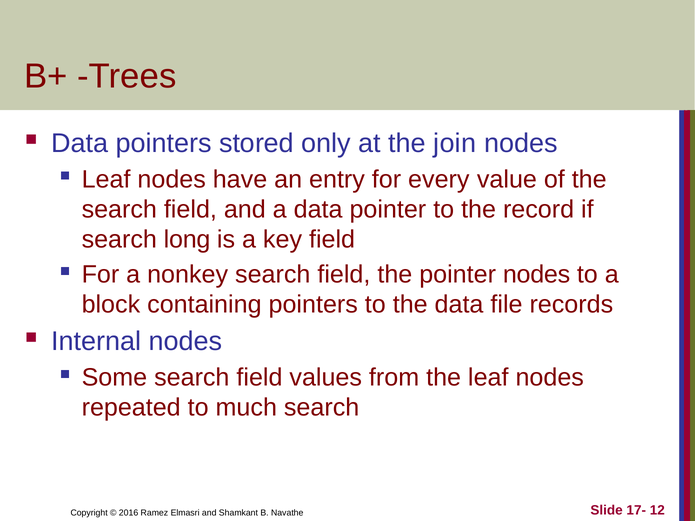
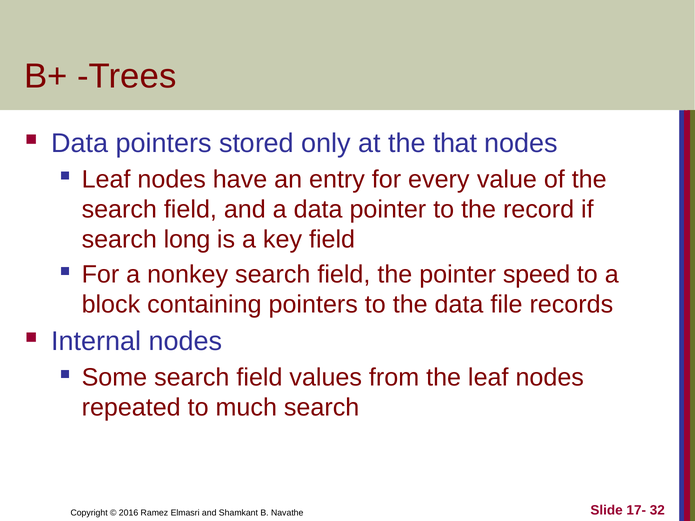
join: join -> that (455, 143)
pointer nodes: nodes -> speed (537, 275)
12: 12 -> 32 (657, 511)
